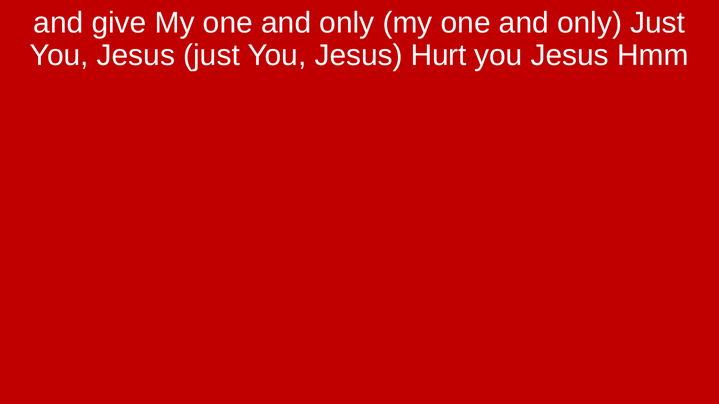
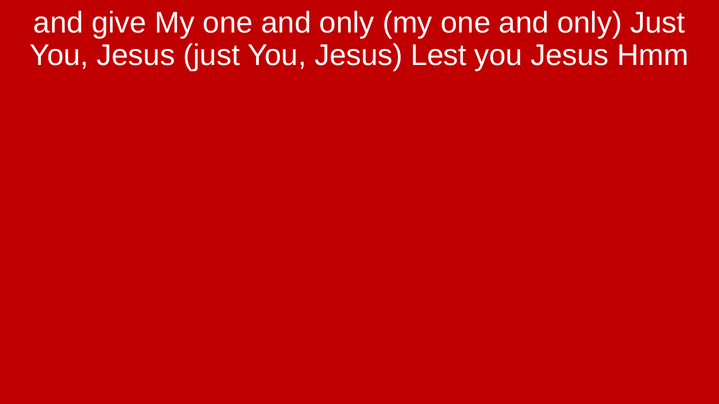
Hurt: Hurt -> Lest (439, 55)
